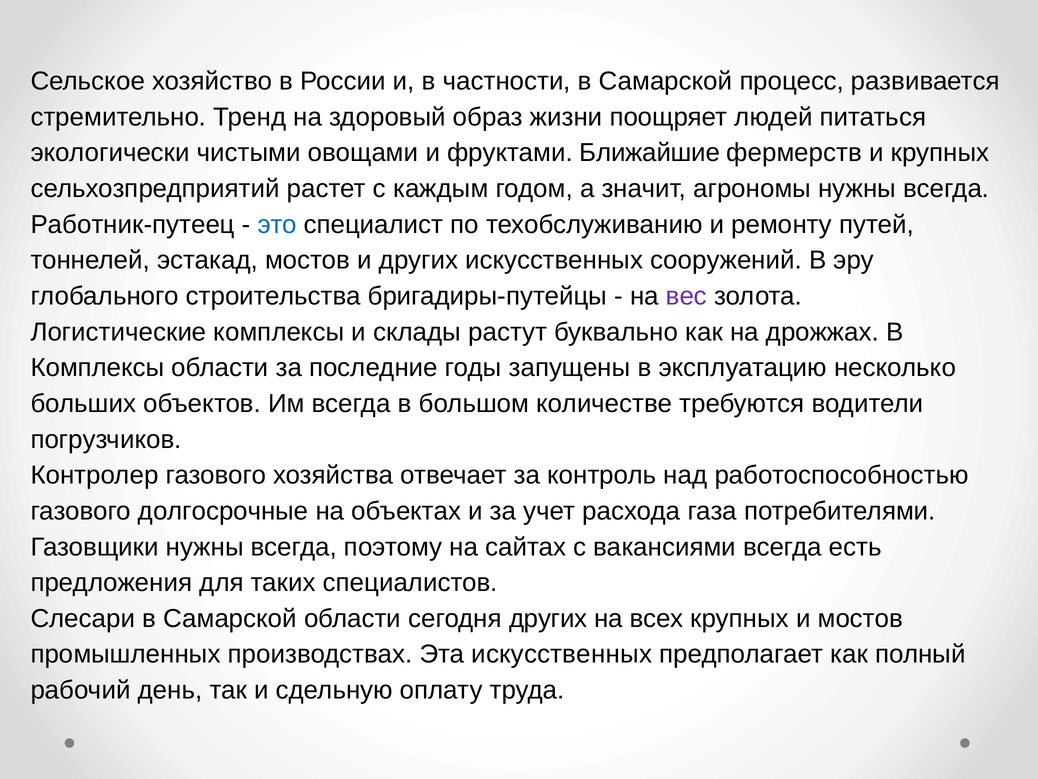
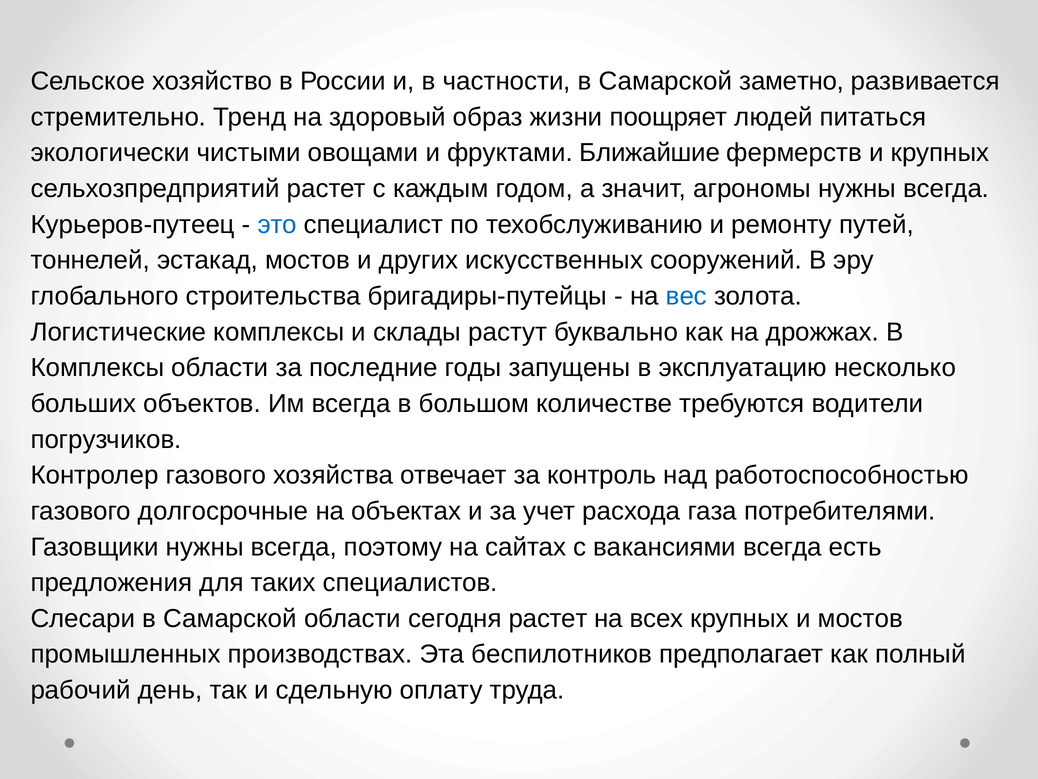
процесс: процесс -> заметно (792, 81)
Работник-путеец: Работник-путеец -> Курьеров-путеец (133, 224)
вес colour: purple -> blue (686, 296)
сегодня других: других -> растет (548, 618)
Эта искусственных: искусственных -> беспилотников (562, 654)
